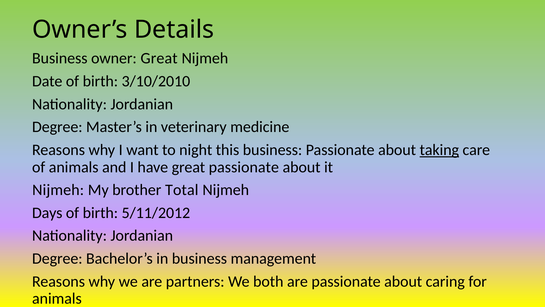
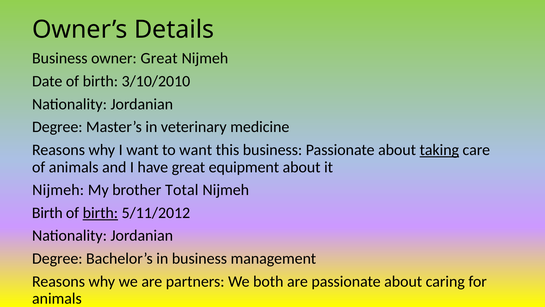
to night: night -> want (196, 150)
great passionate: passionate -> equipment (244, 167)
Days: Days -> Birth (47, 213)
birth underline: none -> present (100, 213)
